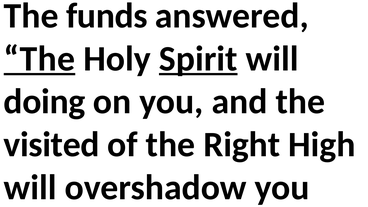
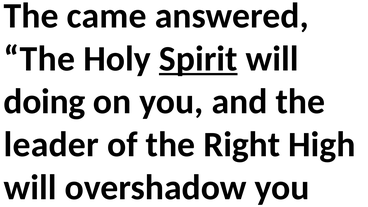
funds: funds -> came (107, 16)
The underline: present -> none (39, 59)
visited: visited -> leader (51, 145)
